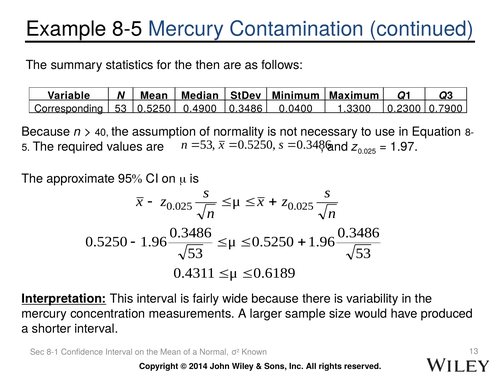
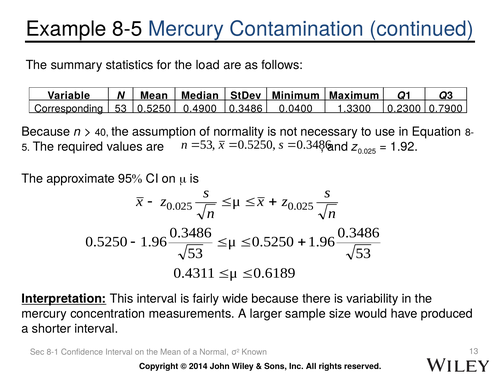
then: then -> load (208, 65)
1.97: 1.97 -> 1.92 (404, 147)
